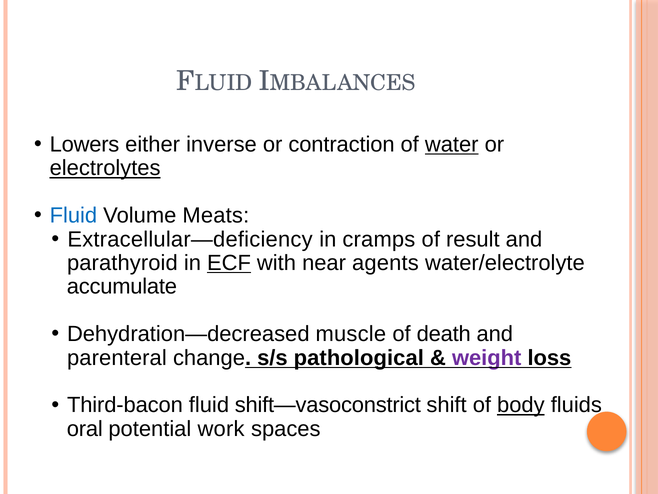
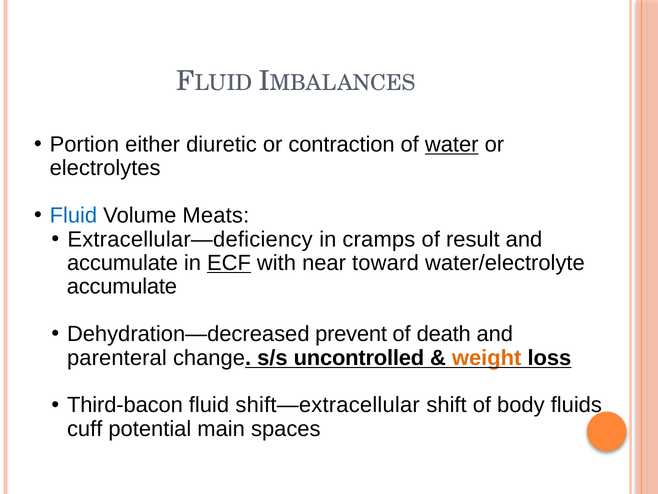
Lowers: Lowers -> Portion (84, 144)
inverse: inverse -> diuretic (221, 144)
electrolytes underline: present -> none (105, 168)
parathyroid: parathyroid -> accumulate (123, 263)
agents: agents -> toward (385, 263)
muscle: muscle -> prevent (351, 334)
pathological: pathological -> uncontrolled (359, 357)
weight colour: purple -> orange (487, 357)
shift—vasoconstrict: shift—vasoconstrict -> shift—extracellular (328, 405)
body underline: present -> none (521, 405)
oral: oral -> cuff (85, 428)
work: work -> main (221, 428)
